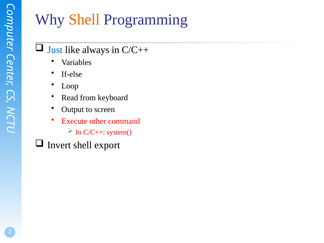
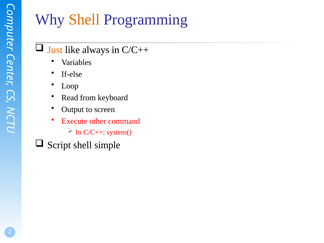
Just colour: blue -> orange (55, 50)
Invert: Invert -> Script (59, 145)
export: export -> simple (107, 145)
